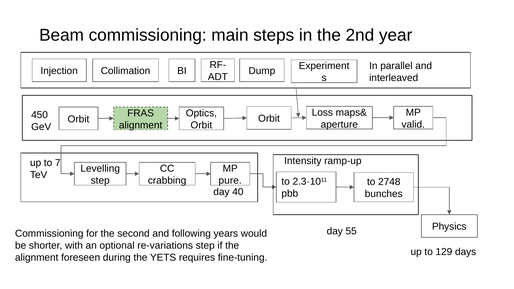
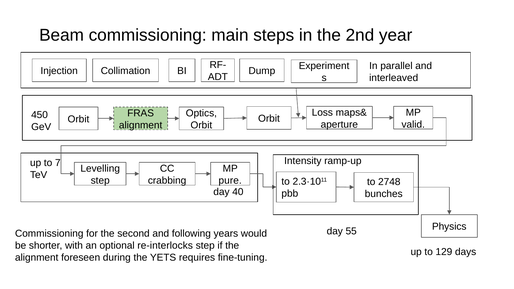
re-variations: re-variations -> re-interlocks (165, 246)
